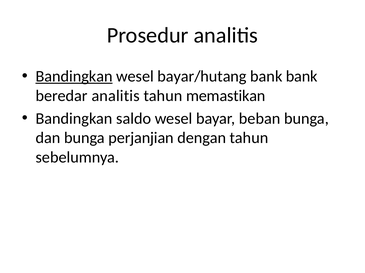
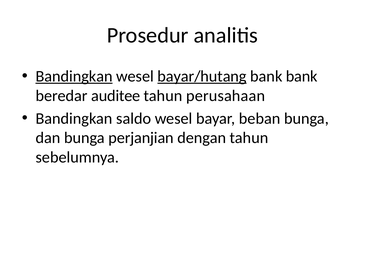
bayar/hutang underline: none -> present (202, 77)
beredar analitis: analitis -> auditee (116, 96)
memastikan: memastikan -> perusahaan (226, 96)
